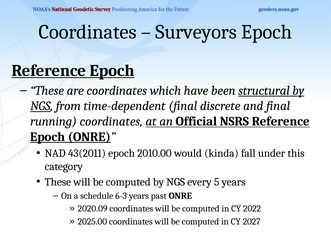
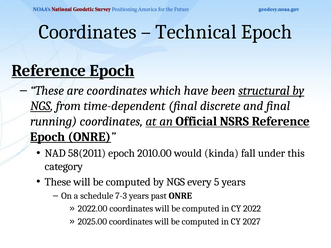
Surveyors: Surveyors -> Technical (196, 32)
43(2011: 43(2011 -> 58(2011 (87, 153)
6-3: 6-3 -> 7-3 (121, 196)
2020.09: 2020.09 -> 2022.00 (93, 209)
